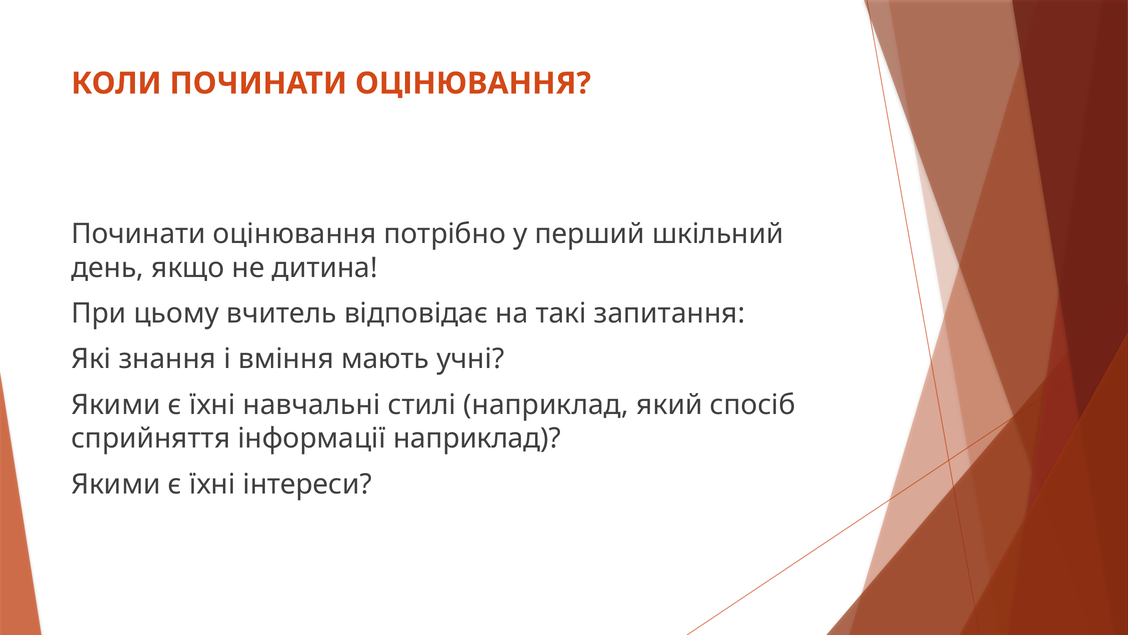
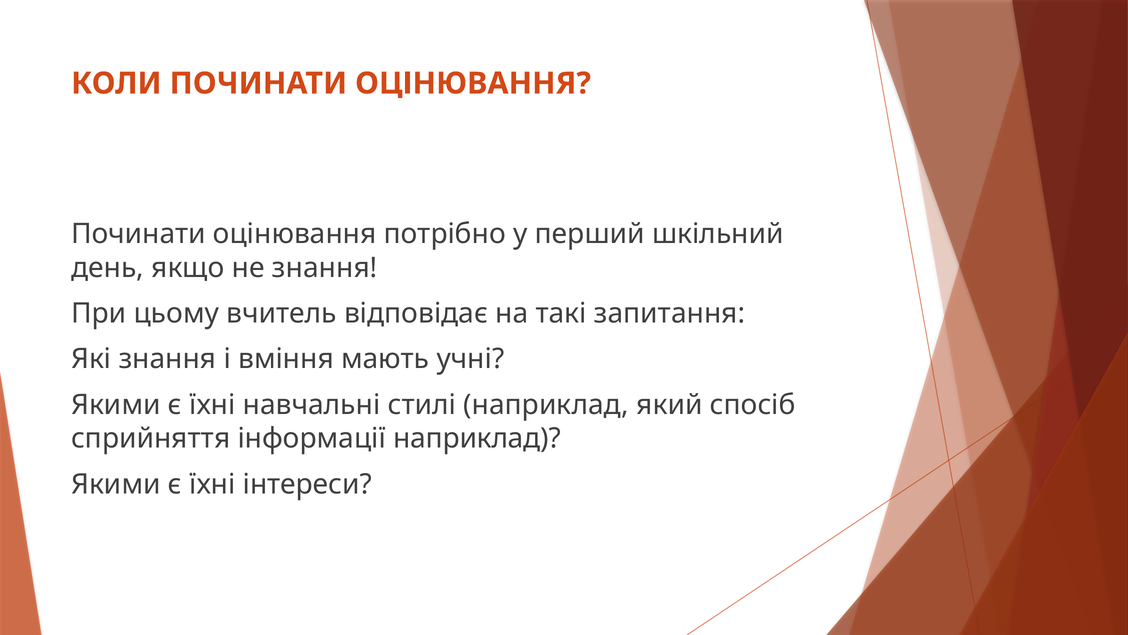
не дитина: дитина -> знання (325, 268)
